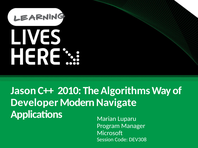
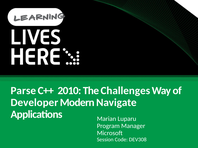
Jason: Jason -> Parse (23, 91)
Algorithms: Algorithms -> Challenges (125, 91)
